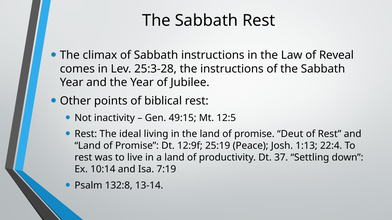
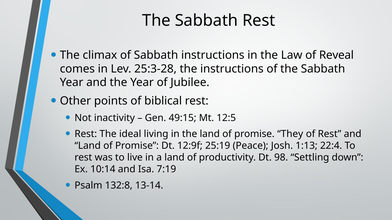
Deut: Deut -> They (290, 134)
37: 37 -> 98 (281, 158)
